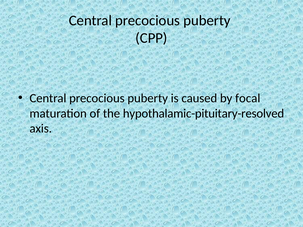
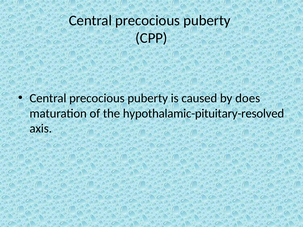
focal: focal -> does (248, 98)
